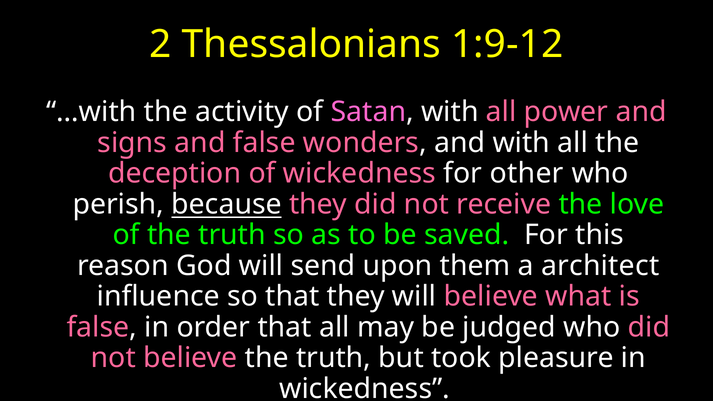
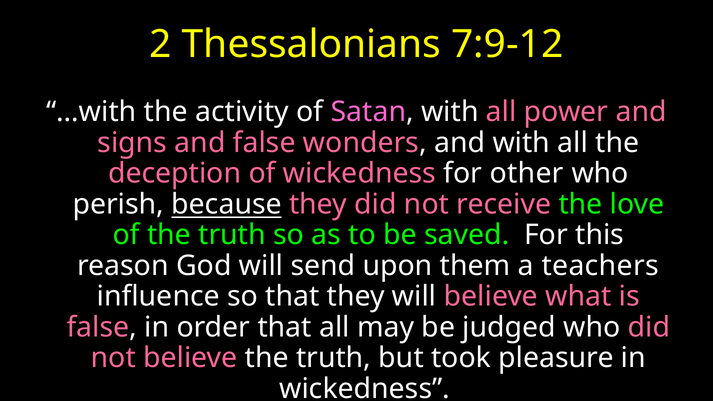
1:9-12: 1:9-12 -> 7:9-12 (507, 44)
architect: architect -> teachers (600, 266)
